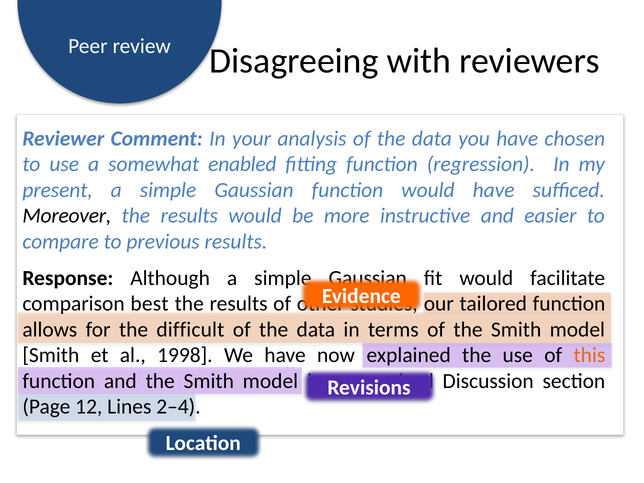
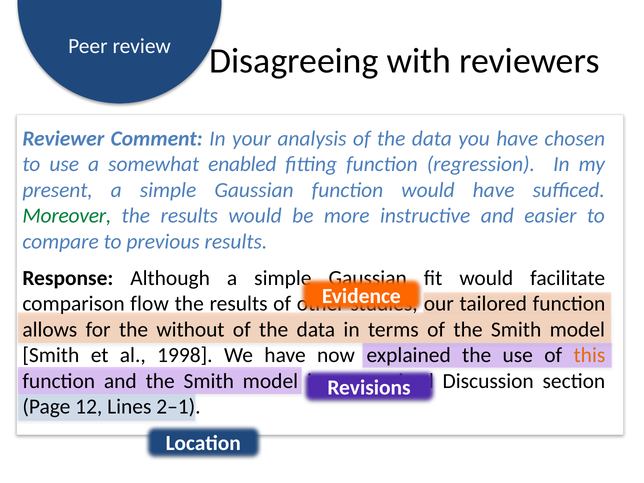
Moreover colour: black -> green (67, 216)
best: best -> flow (150, 304)
difficult: difficult -> without (190, 330)
2–4: 2–4 -> 2–1 (178, 407)
